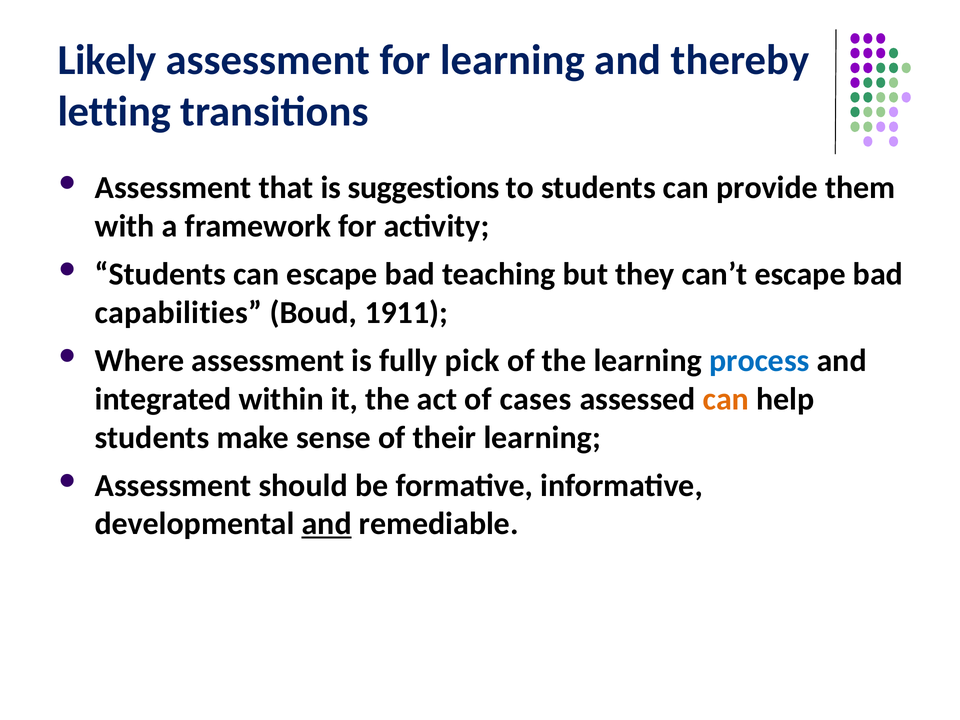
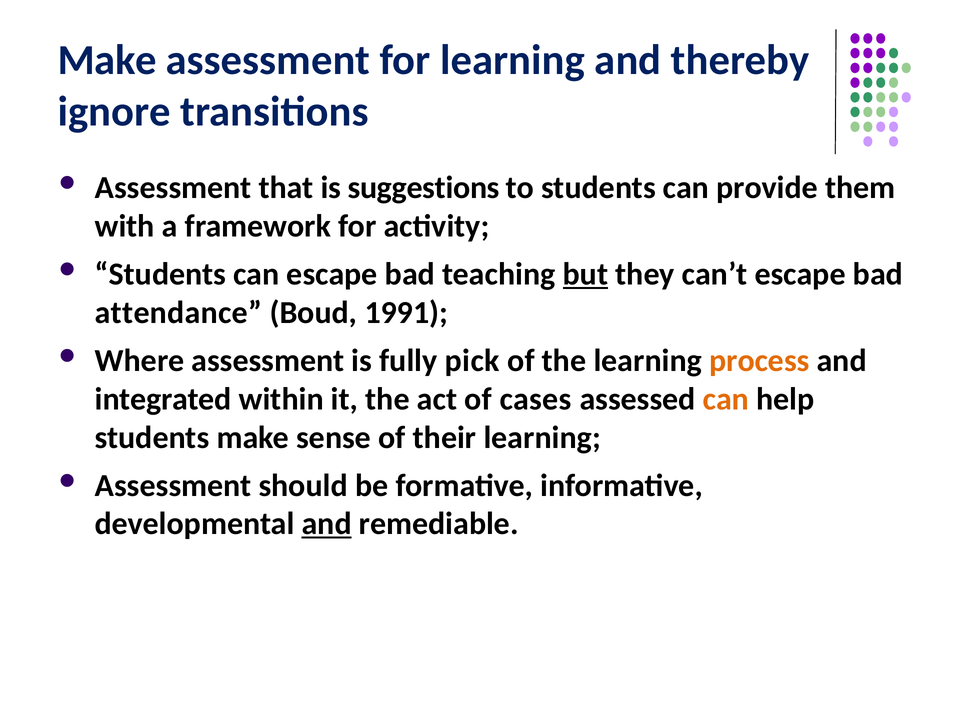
Likely: Likely -> Make (107, 60)
letting: letting -> ignore (114, 112)
but underline: none -> present (585, 274)
capabilities: capabilities -> attendance (178, 313)
1911: 1911 -> 1991 (406, 313)
process colour: blue -> orange (759, 361)
